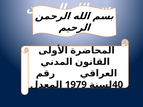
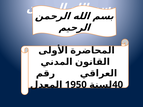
1979: 1979 -> 1950 (76, 85)
